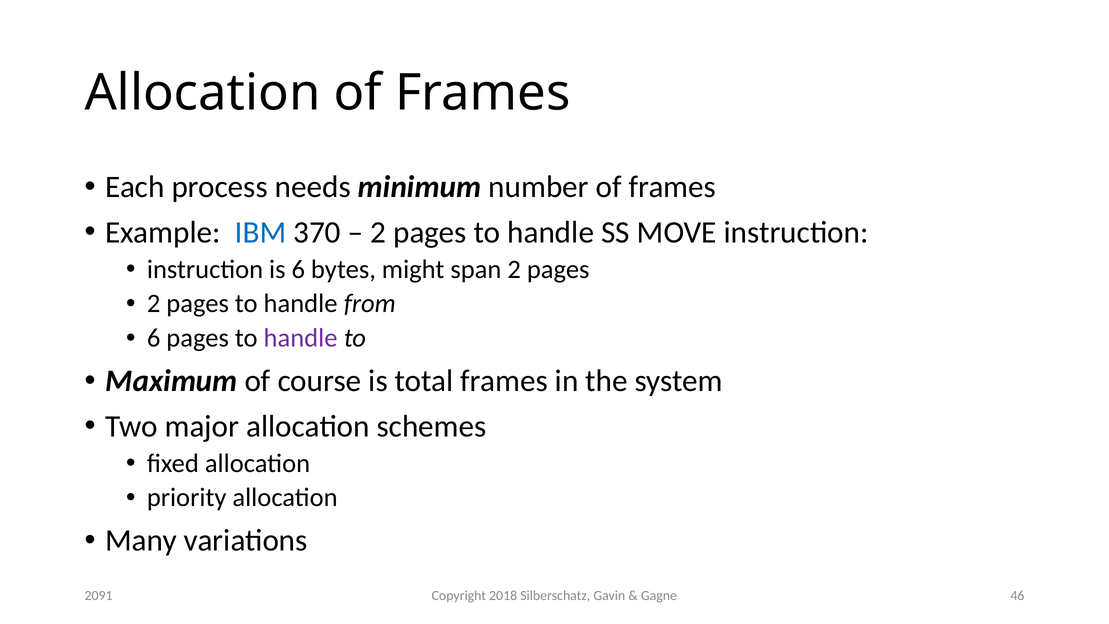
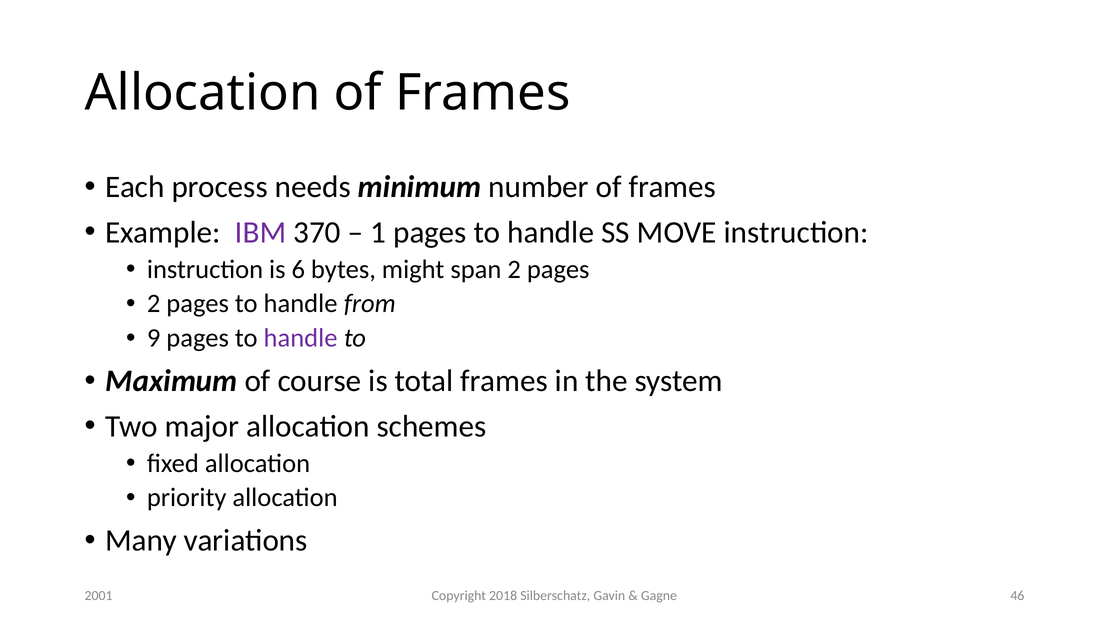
IBM colour: blue -> purple (261, 232)
2: 2 -> 1 (378, 232)
6: 6 -> 9 (154, 338)
2091: 2091 -> 2001 (99, 596)
